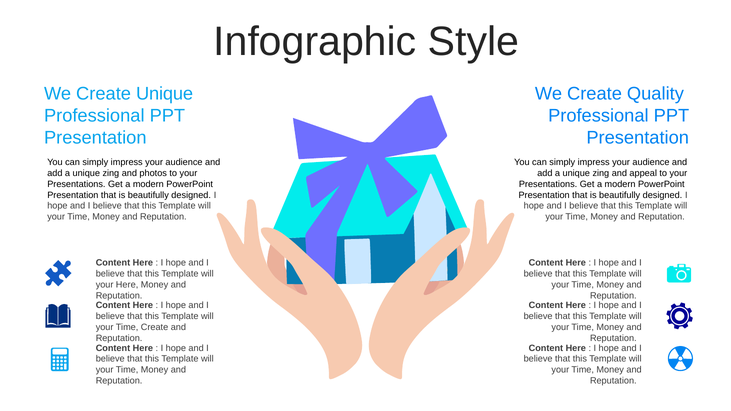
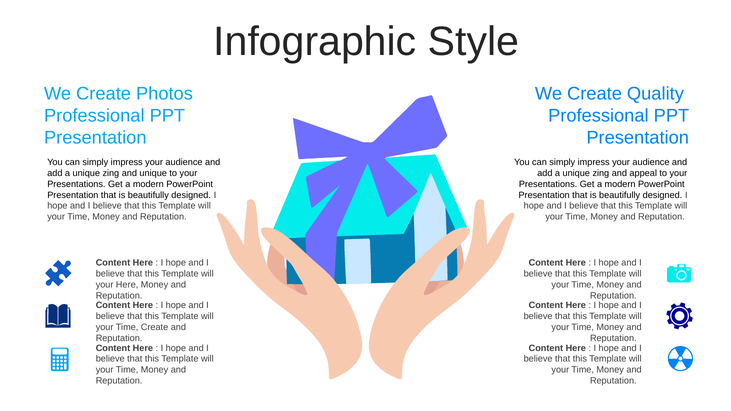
Create Unique: Unique -> Photos (164, 94)
and photos: photos -> unique (153, 173)
